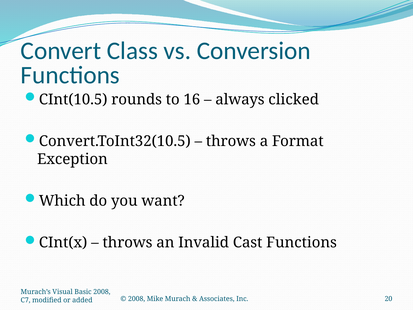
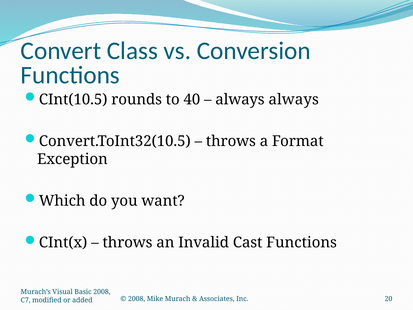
16: 16 -> 40 (192, 99)
always clicked: clicked -> always (294, 99)
